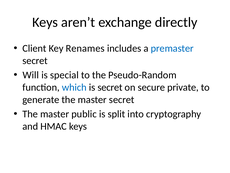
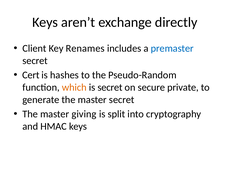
Will: Will -> Cert (31, 75)
special: special -> hashes (64, 75)
which colour: blue -> orange (74, 87)
public: public -> giving (84, 114)
